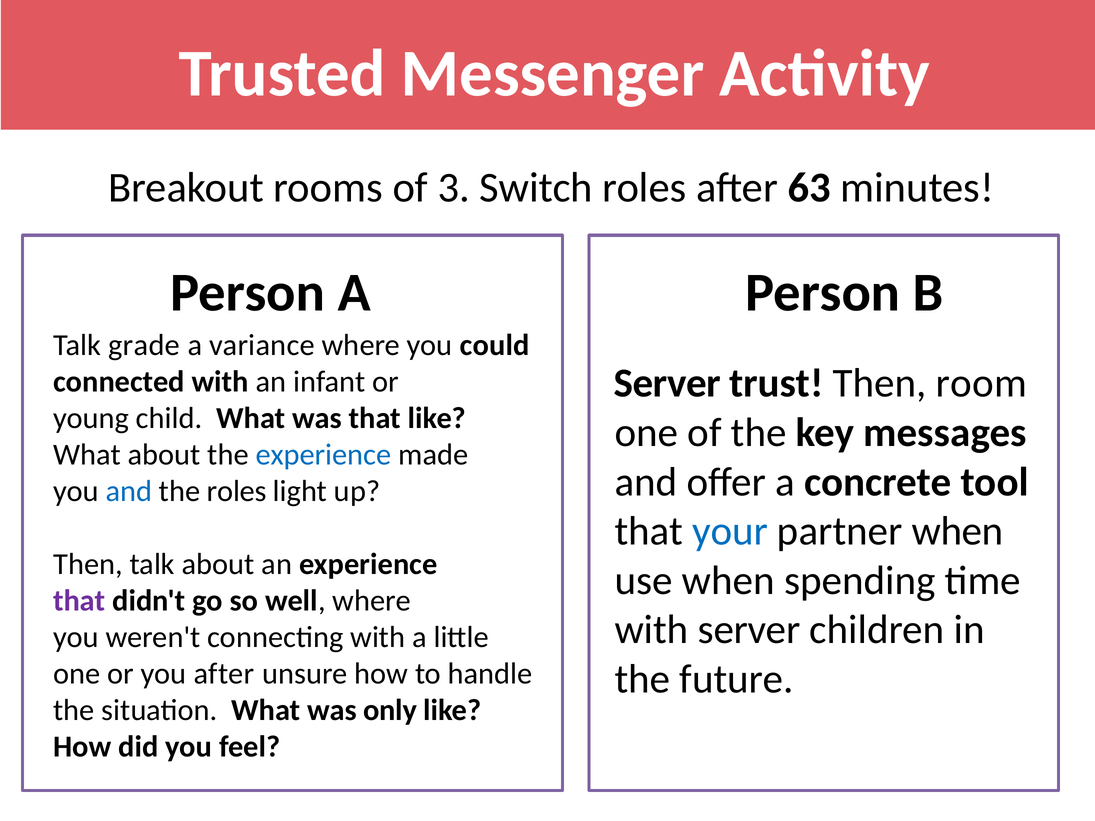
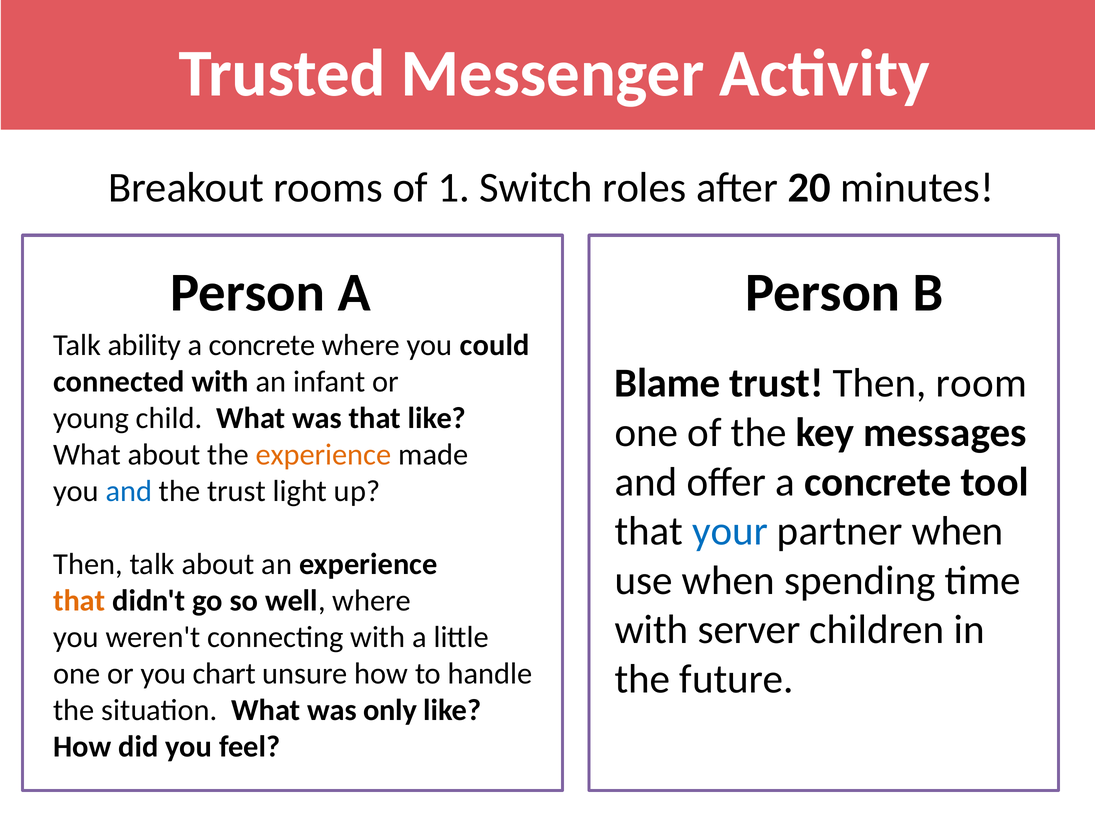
3: 3 -> 1 (454, 188)
63: 63 -> 20 (809, 188)
grade: grade -> ability (144, 345)
variance: variance -> concrete (262, 345)
Server: Server -> Blame (667, 383)
experience colour: blue -> orange (323, 455)
the roles: roles -> trust (237, 491)
that colour: purple -> orange (79, 601)
you after: after -> chart (224, 674)
